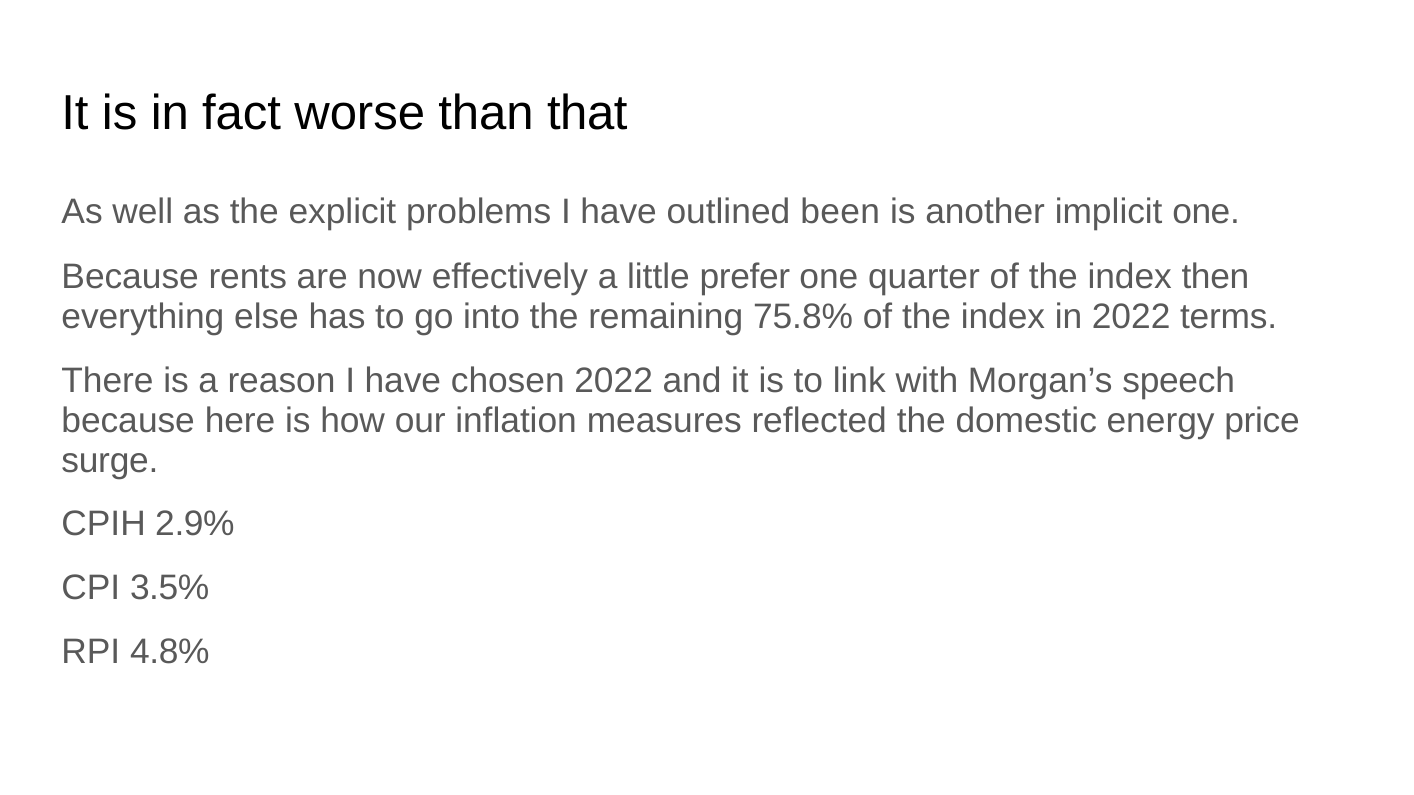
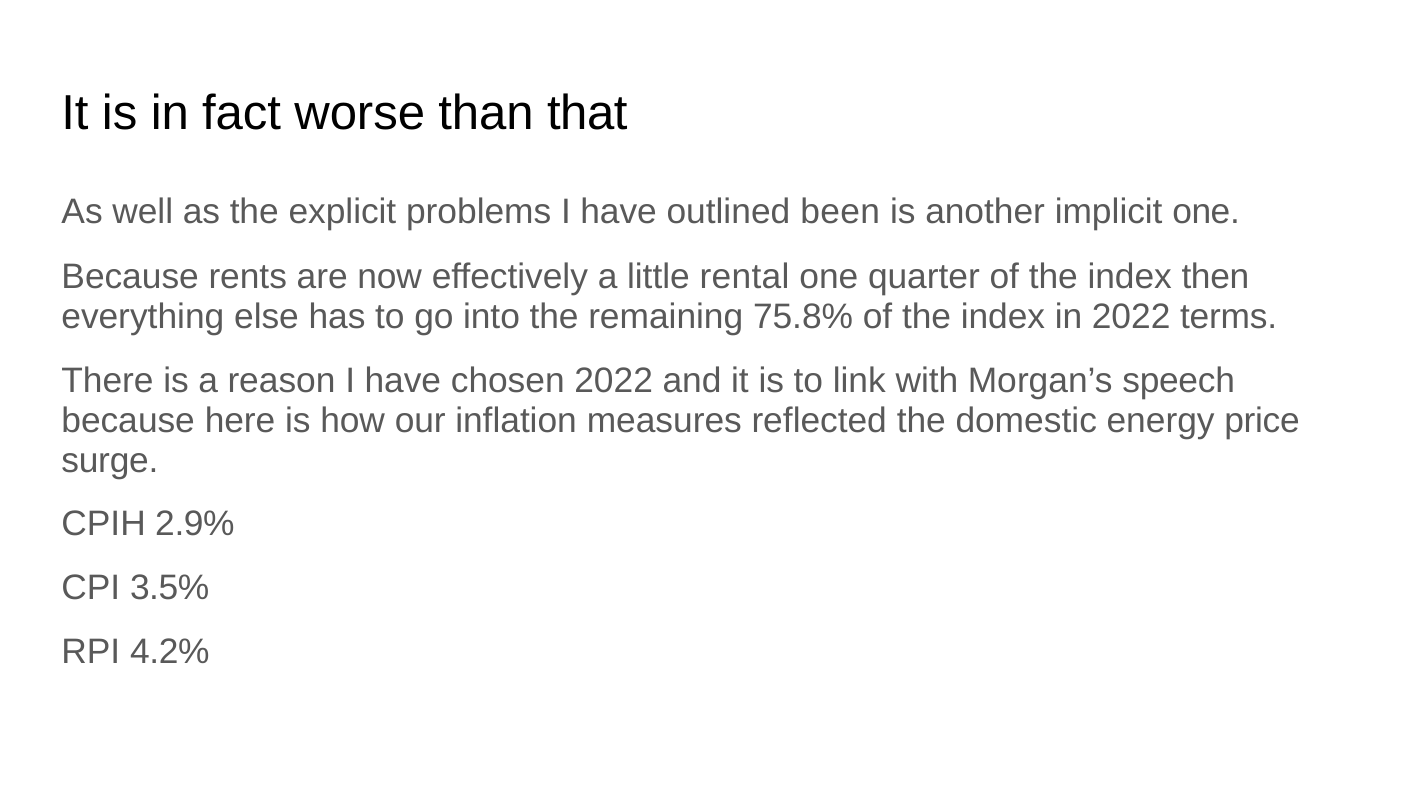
prefer: prefer -> rental (744, 277)
4.8%: 4.8% -> 4.2% (170, 652)
